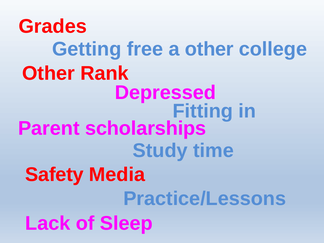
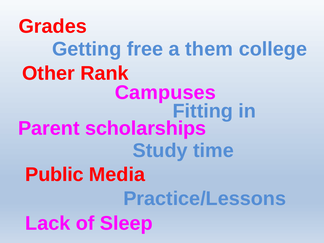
a other: other -> them (209, 49)
Depressed: Depressed -> Campuses (165, 93)
Safety: Safety -> Public (54, 175)
